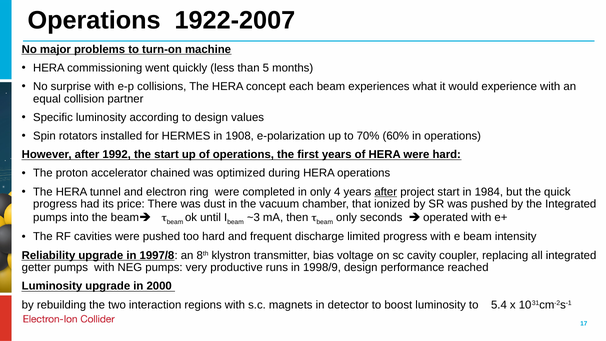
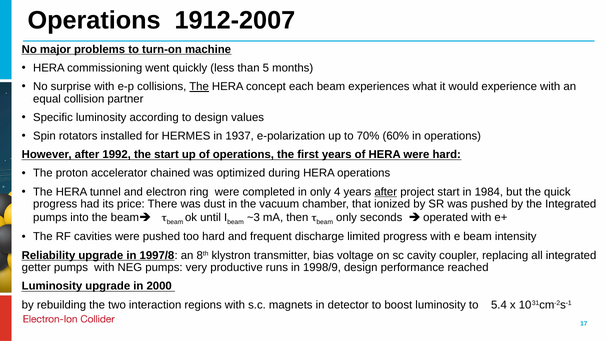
1922-2007: 1922-2007 -> 1912-2007 (235, 20)
The underline: none -> present (199, 87)
1908: 1908 -> 1937 (240, 136)
